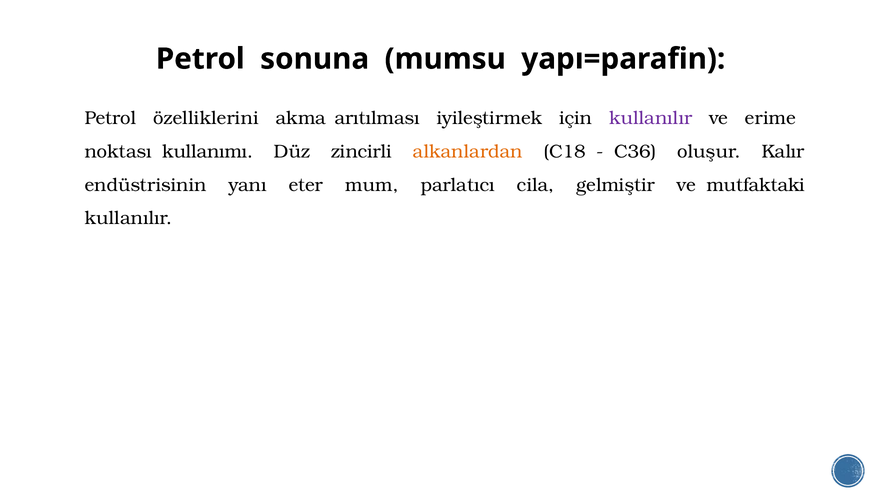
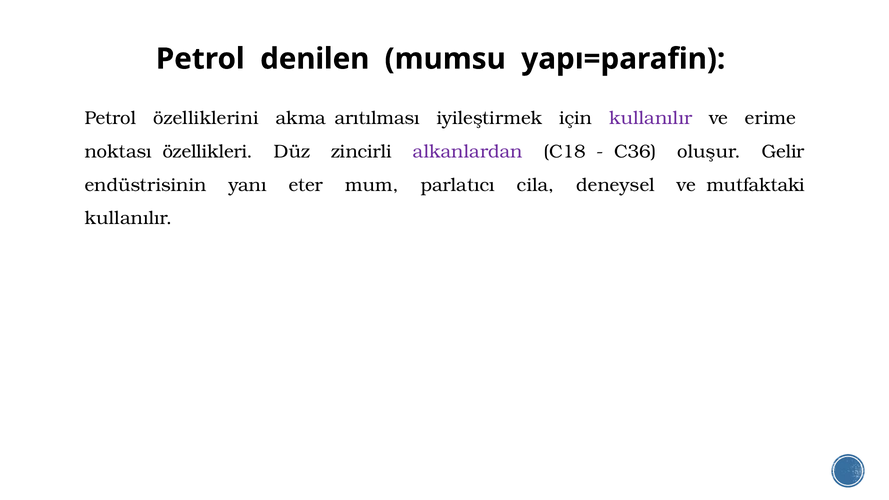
sonuna: sonuna -> denilen (315, 59)
kullanımı: kullanımı -> özellikleri (208, 152)
alkanlardan colour: orange -> purple (468, 152)
Kalır: Kalır -> Gelir (783, 152)
gelmiştir: gelmiştir -> deneysel (616, 185)
